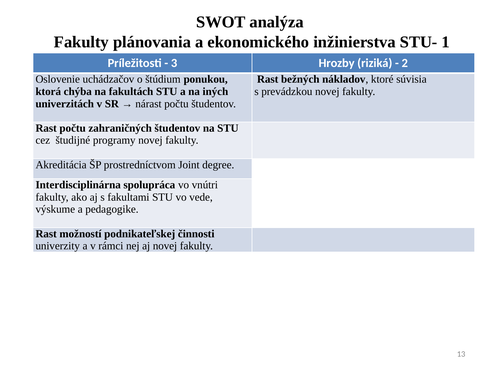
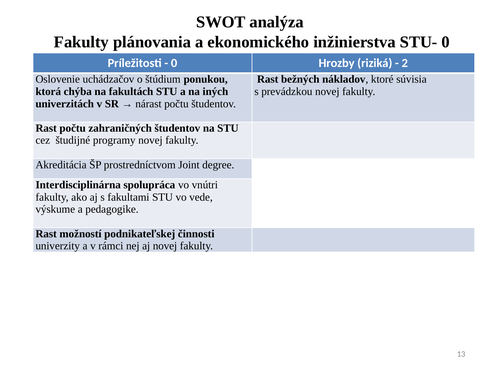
STU- 1: 1 -> 0 (446, 42)
3: 3 -> 0 (174, 63)
